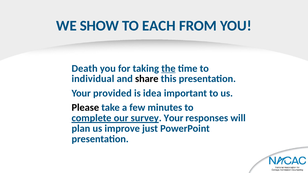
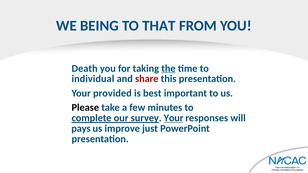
SHOW: SHOW -> BEING (99, 26)
EACH: EACH -> THAT (159, 26)
share colour: black -> red (147, 79)
idea: idea -> best (152, 93)
Your underline: none -> present (174, 118)
plan: plan -> pays (81, 129)
